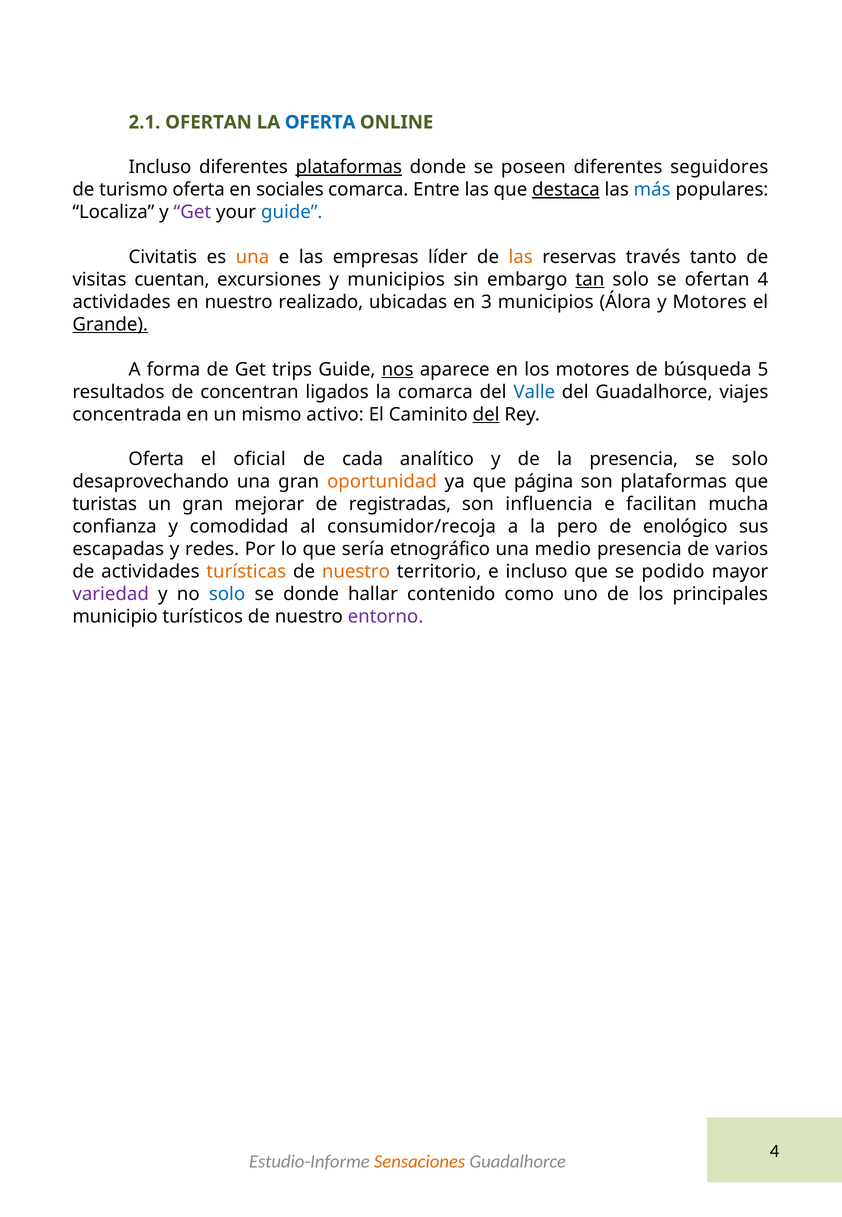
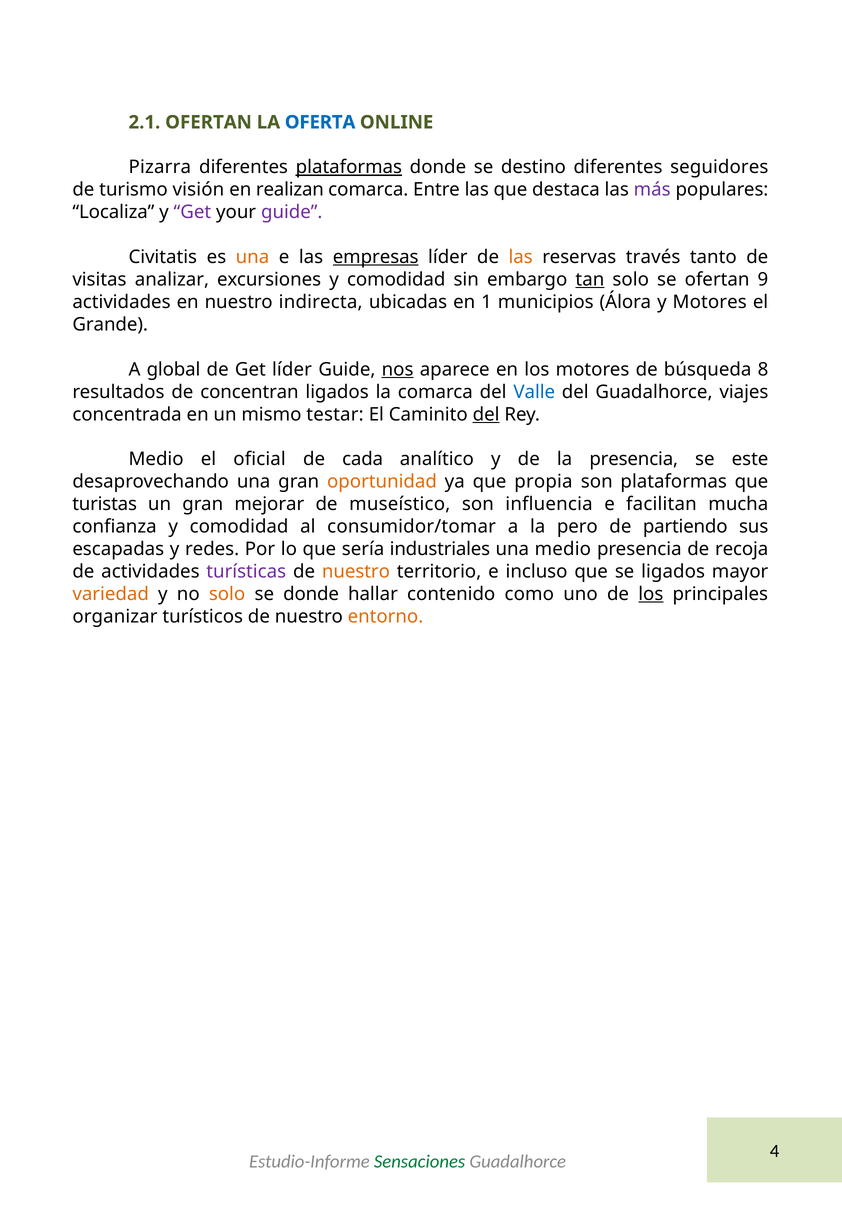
Incluso: Incluso -> Pizarra (160, 167)
poseen: poseen -> destino (533, 167)
turismo oferta: oferta -> visión (198, 190)
sociales: sociales -> realizan (290, 190)
destaca underline: present -> none (566, 190)
más colour: blue -> purple (652, 190)
guide colour: blue -> purple (292, 212)
empresas underline: none -> present (376, 257)
cuentan: cuentan -> analizar (172, 279)
excursiones y municipios: municipios -> comodidad (396, 279)
ofertan 4: 4 -> 9 (763, 279)
realizado: realizado -> indirecta (321, 302)
3: 3 -> 1 (487, 302)
Grande underline: present -> none (110, 324)
forma: forma -> global (174, 369)
Get trips: trips -> líder (292, 369)
5: 5 -> 8 (763, 369)
activo: activo -> testar (335, 414)
Oferta: Oferta -> Medio (156, 459)
se solo: solo -> este (750, 459)
página: página -> propia (543, 481)
registradas: registradas -> museístico (400, 504)
consumidor/recoja: consumidor/recoja -> consumidor/tomar (412, 526)
enológico: enológico -> partiendo (685, 526)
etnográfico: etnográfico -> industriales (440, 549)
varios: varios -> recoja (742, 549)
turísticas colour: orange -> purple (246, 571)
se podido: podido -> ligados (673, 571)
variedad colour: purple -> orange (111, 594)
solo colour: blue -> orange (227, 594)
los underline: none -> present (651, 594)
municipio: municipio -> organizar (115, 616)
entorno colour: purple -> orange (385, 616)
Sensaciones colour: orange -> green (420, 1161)
